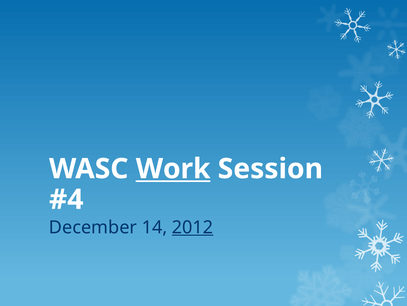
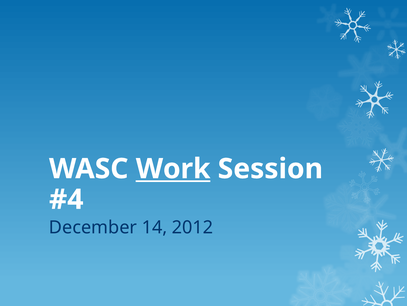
2012 underline: present -> none (193, 227)
